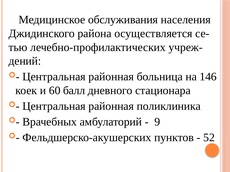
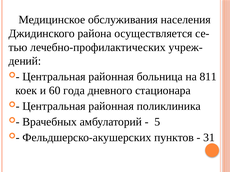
146: 146 -> 811 (208, 77)
балл: балл -> года (74, 91)
9: 9 -> 5 (157, 122)
52: 52 -> 31 (209, 138)
